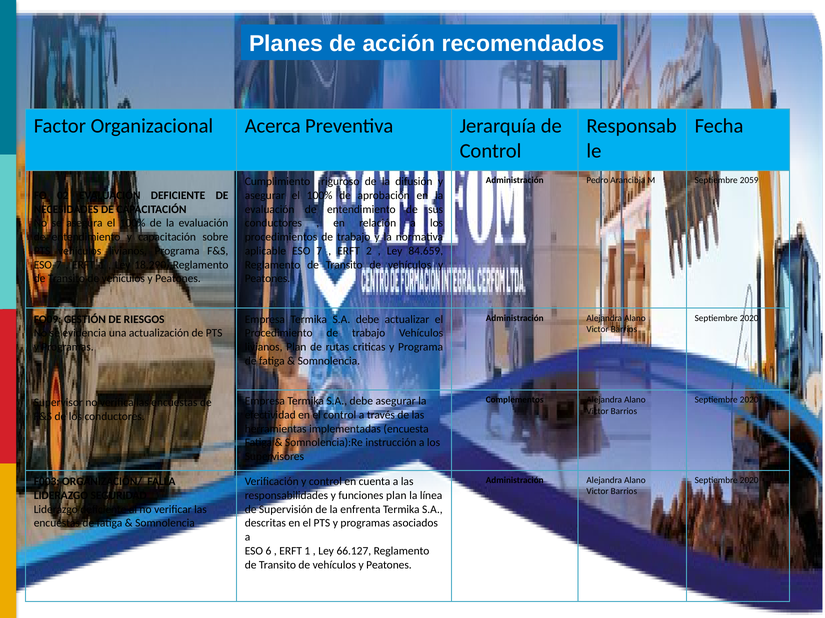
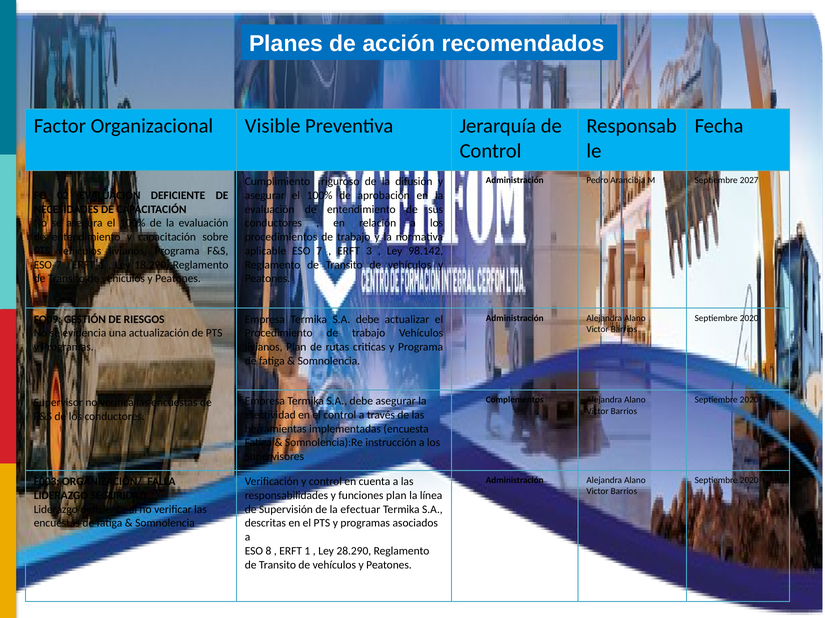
Acerca: Acerca -> Visible (273, 126)
2059: 2059 -> 2027 (749, 180)
2: 2 -> 3 (369, 251)
84.659: 84.659 -> 98.142 (426, 251)
enfrenta: enfrenta -> efectuar (360, 510)
6: 6 -> 8 (268, 552)
66.127: 66.127 -> 28.290 (354, 552)
